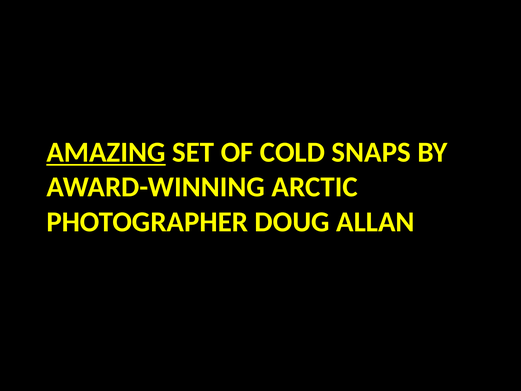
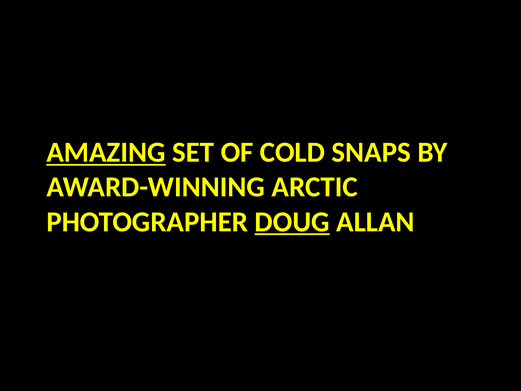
DOUG underline: none -> present (292, 222)
